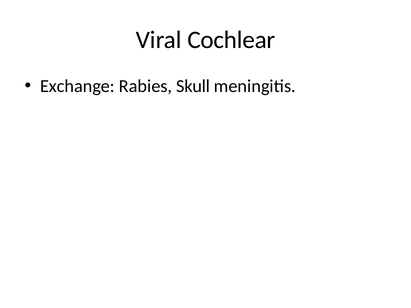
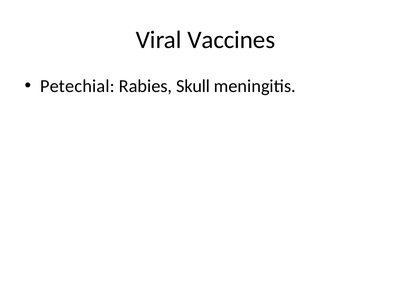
Cochlear: Cochlear -> Vaccines (231, 40)
Exchange: Exchange -> Petechial (77, 86)
